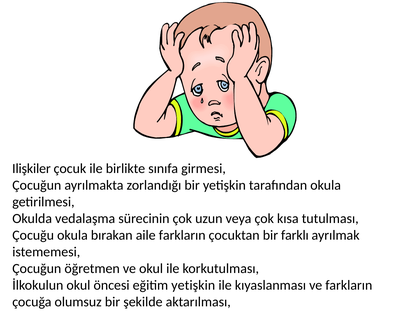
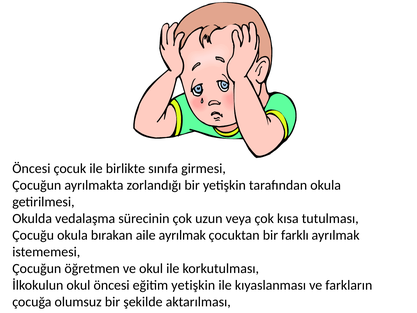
Ilişkiler: Ilişkiler -> Öncesi (31, 168)
aile farkların: farkların -> ayrılmak (182, 235)
